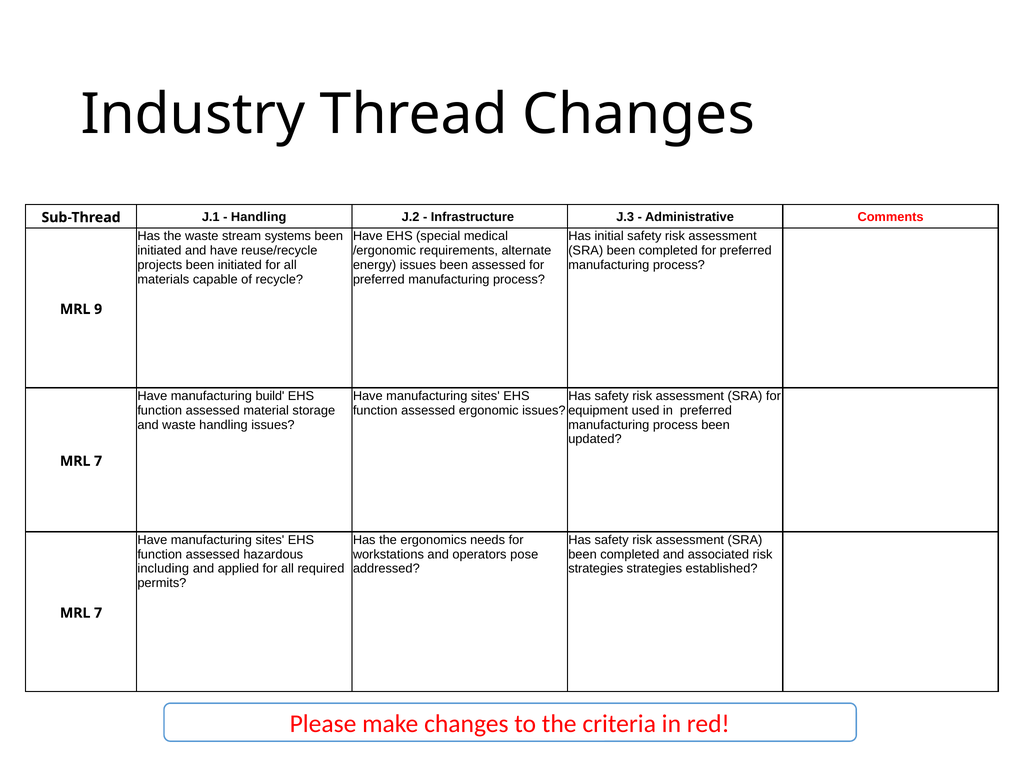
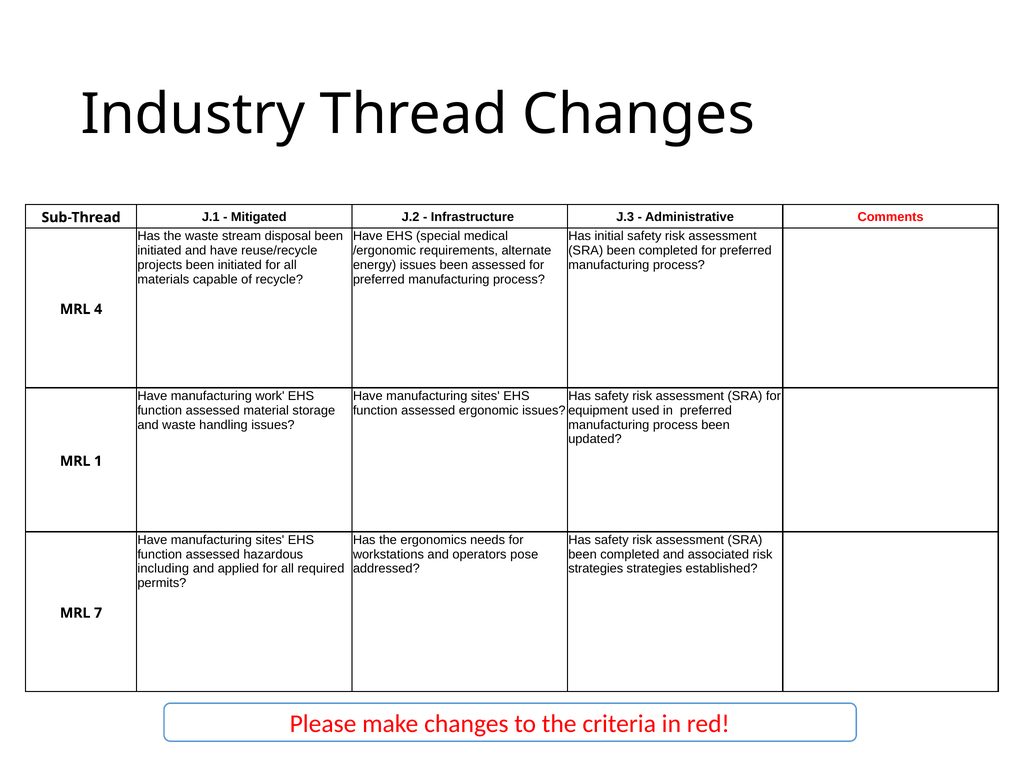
Handling: Handling -> Mitigated (259, 217)
systems: systems -> disposal (288, 236)
9: 9 -> 4 (98, 309)
build: build -> work (270, 396)
7: 7 -> 1 (98, 461)
